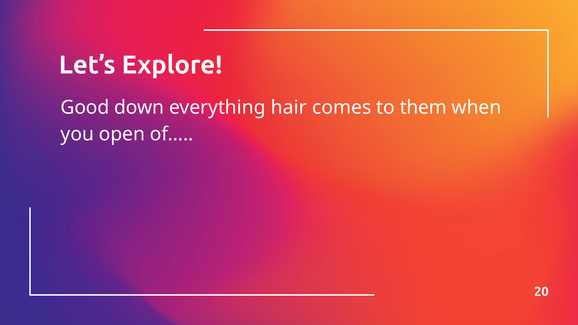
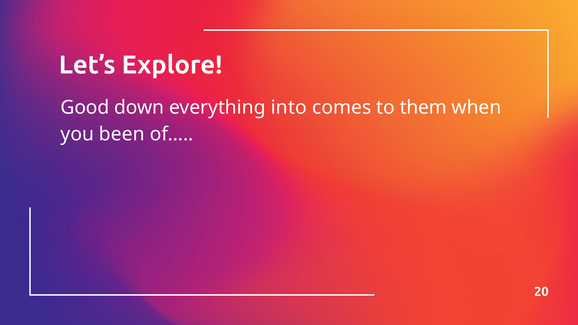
hair: hair -> into (289, 108)
open: open -> been (122, 134)
